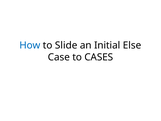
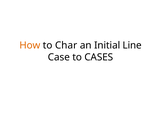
How colour: blue -> orange (30, 45)
Slide: Slide -> Char (66, 45)
Else: Else -> Line (132, 45)
